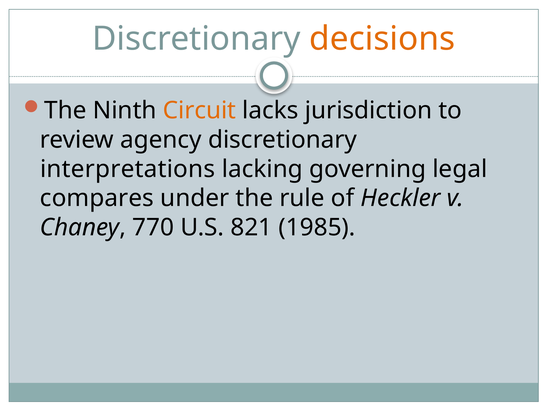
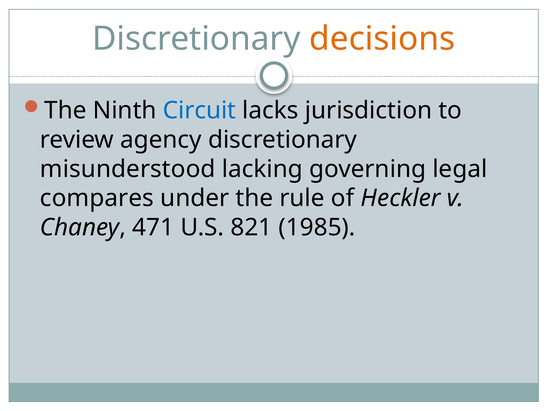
Circuit colour: orange -> blue (199, 111)
interpretations: interpretations -> misunderstood (128, 169)
770: 770 -> 471 (153, 227)
